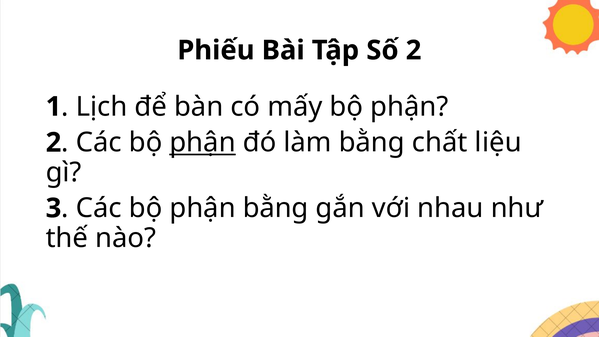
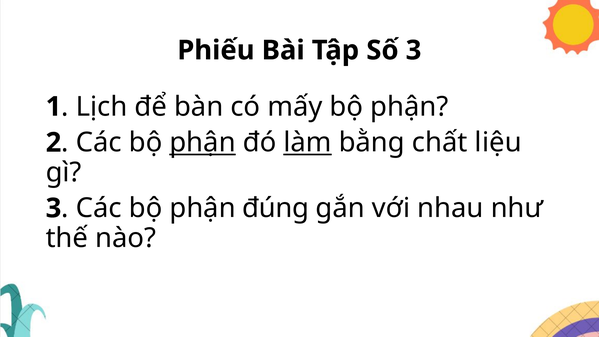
Số 2: 2 -> 3 (414, 50)
làm underline: none -> present (308, 143)
phận bằng: bằng -> đúng (276, 208)
